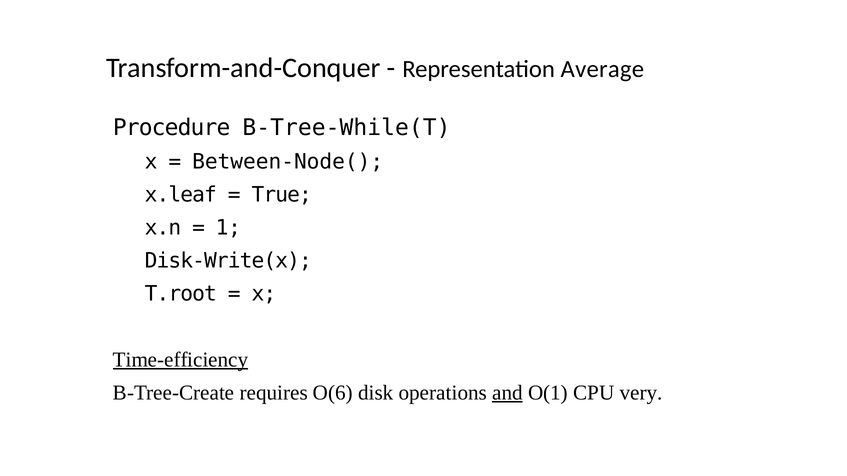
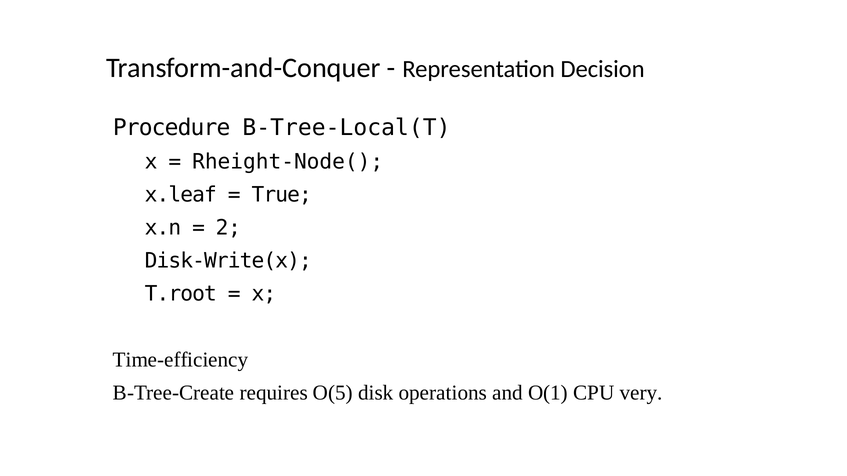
Average: Average -> Decision (603, 69)
B-Tree-While(T: B-Tree-While(T -> B-Tree-Local(T (346, 128)
Between-Node(: Between-Node( -> Rheight-Node( (288, 162)
1: 1 -> 2 (228, 228)
Time-efficiency underline: present -> none (181, 360)
O(6: O(6 -> O(5 (333, 393)
and underline: present -> none (507, 393)
